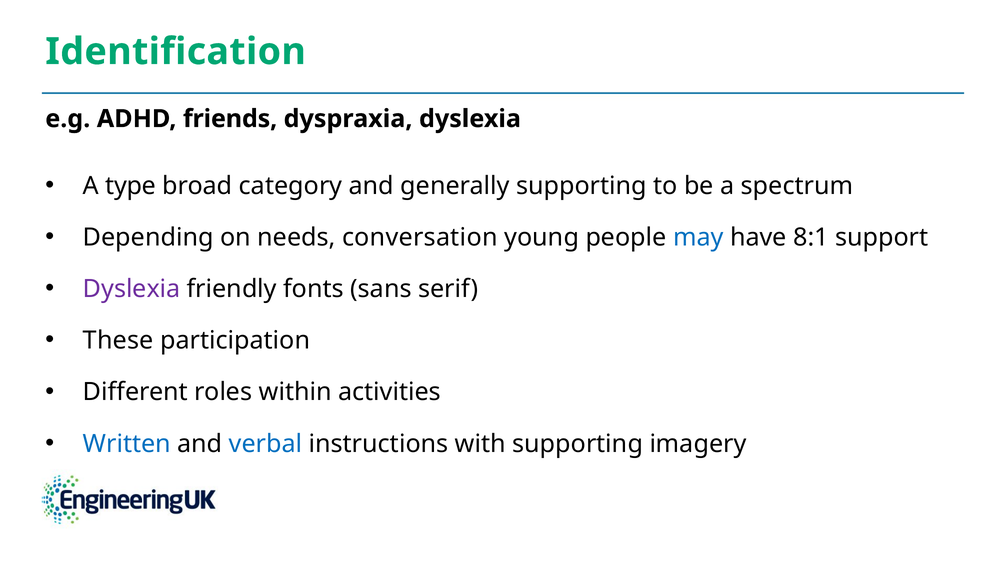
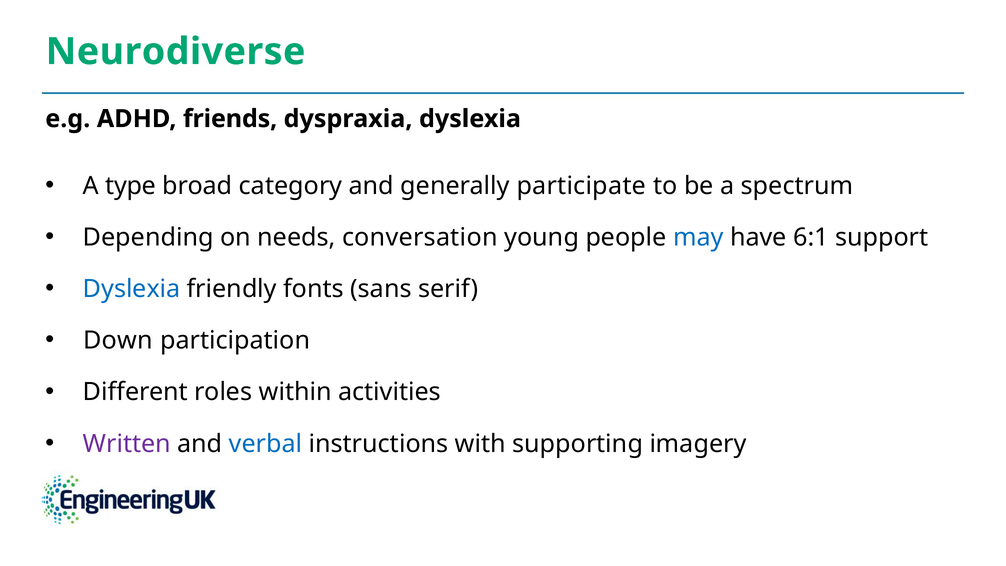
Identification: Identification -> Neurodiverse (176, 52)
generally supporting: supporting -> participate (581, 186)
8:1: 8:1 -> 6:1 (811, 237)
Dyslexia colour: purple -> blue (132, 289)
These: These -> Down (118, 340)
Written colour: blue -> purple (127, 444)
